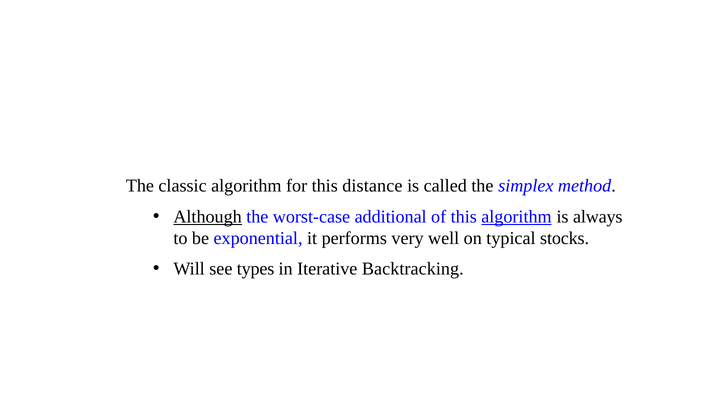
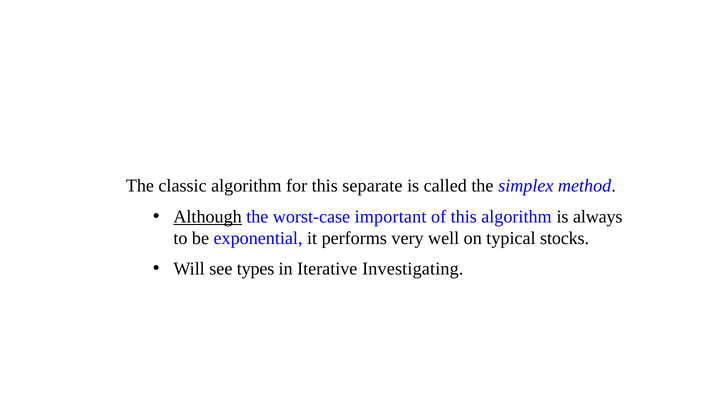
distance: distance -> separate (372, 186)
additional: additional -> important (391, 217)
algorithm underline: present -> none (516, 217)
Backtracking: Backtracking -> Investigating (413, 269)
